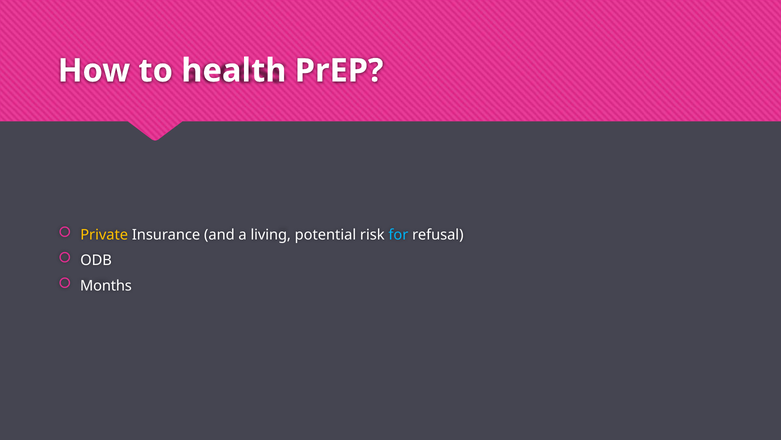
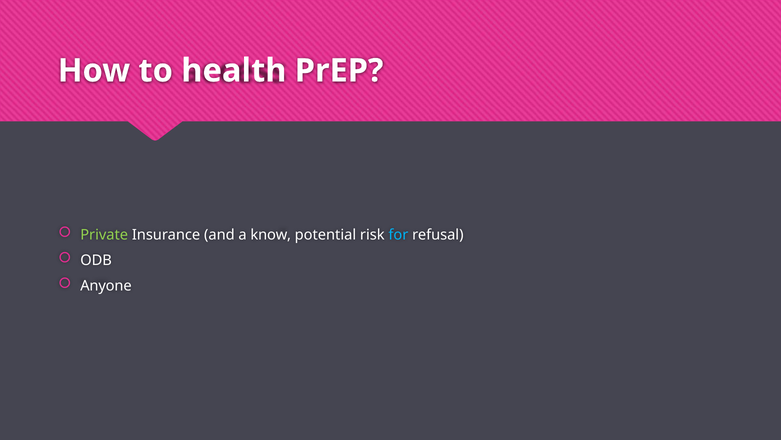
Private colour: yellow -> light green (104, 234)
living: living -> know (271, 234)
Months: Months -> Anyone (106, 285)
